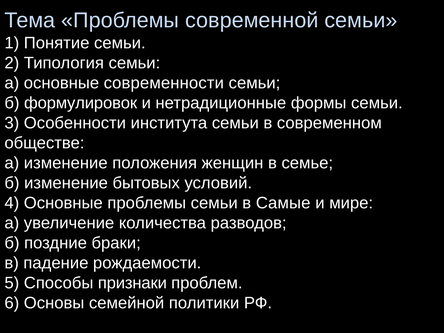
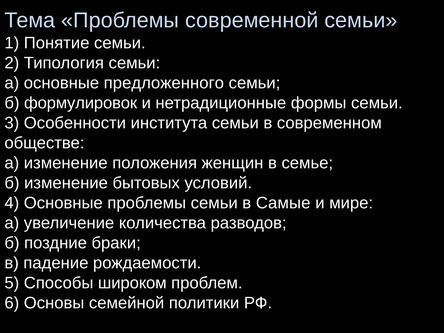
современности: современности -> предложенного (164, 83)
признаки: признаки -> широком (132, 283)
